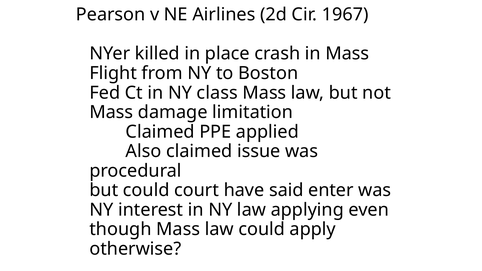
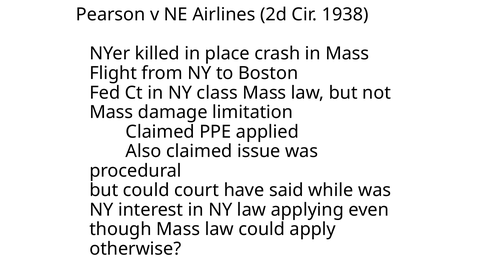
1967: 1967 -> 1938 (345, 15)
enter: enter -> while (331, 190)
